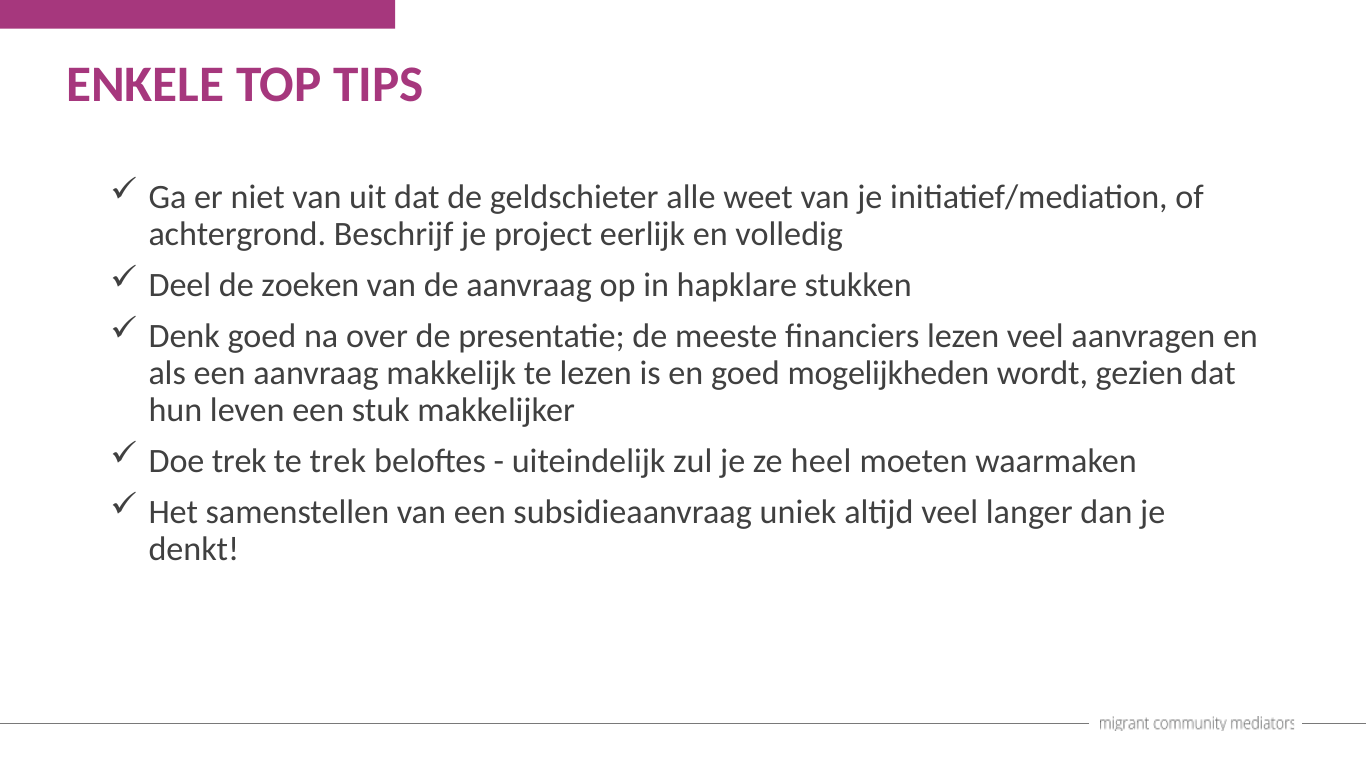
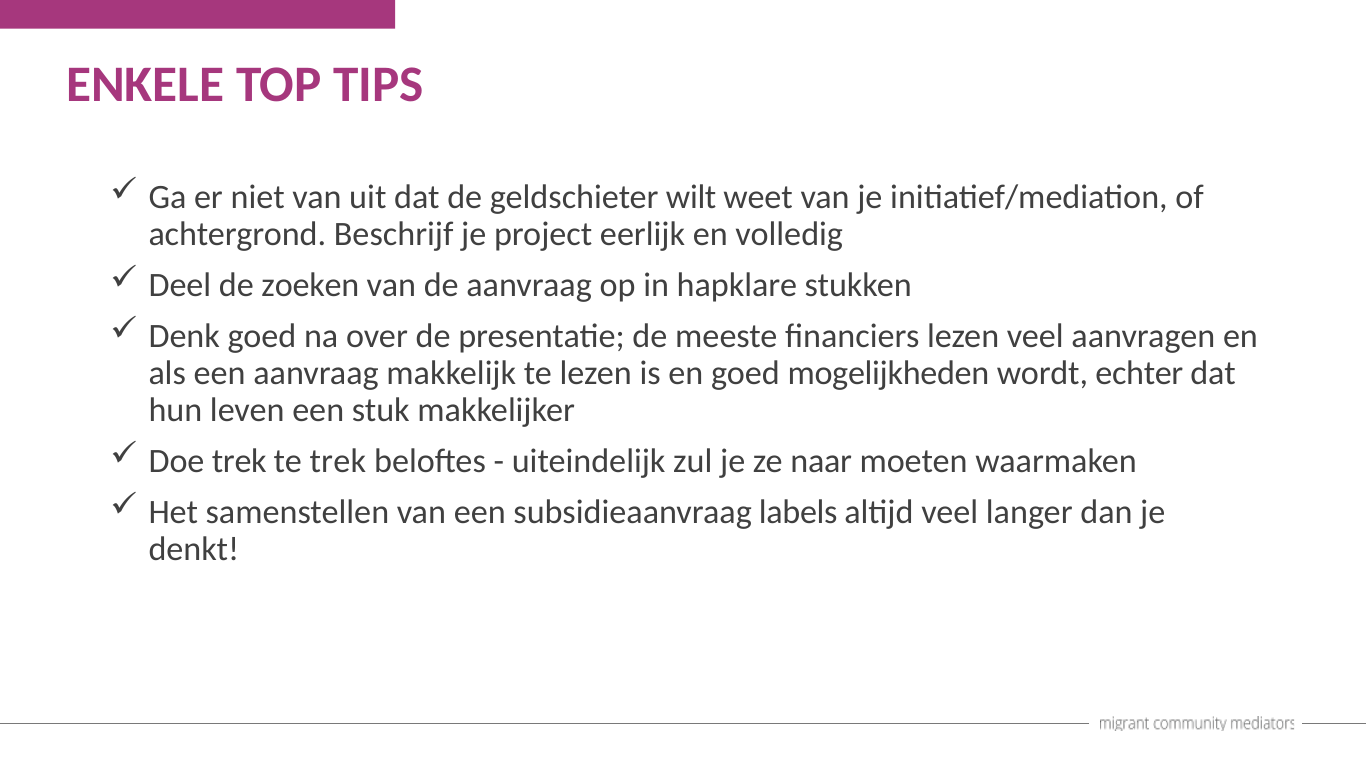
alle: alle -> wilt (691, 197)
gezien: gezien -> echter (1139, 373)
heel: heel -> naar (821, 461)
uniek: uniek -> labels (798, 512)
